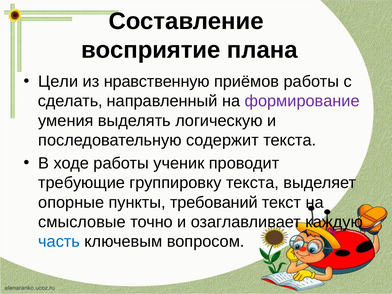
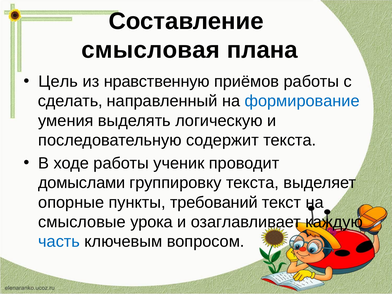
восприятие: восприятие -> смысловая (151, 50)
Цели: Цели -> Цель (58, 82)
формирование colour: purple -> blue (302, 101)
требующие: требующие -> домыслами (82, 183)
точно: точно -> урока (151, 222)
